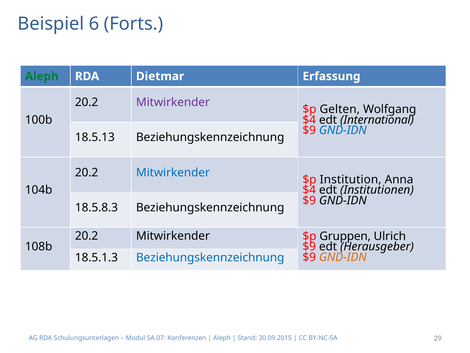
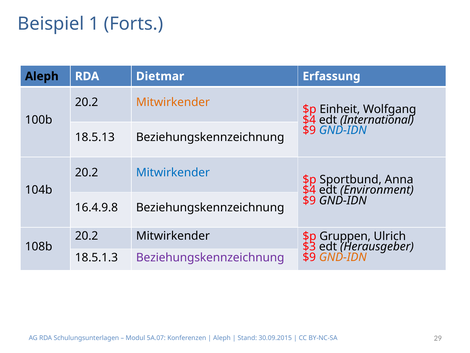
6: 6 -> 1 (94, 24)
Aleph colour: green -> black (42, 76)
Mitwirkender colour: purple -> orange (173, 102)
Gelten: Gelten -> Einheit (340, 109)
Institution: Institution -> Sportbund (351, 179)
Institutionen: Institutionen -> Environment (377, 190)
18.5.8.3: 18.5.8.3 -> 16.4.9.8 (96, 207)
$9: $9 -> $3 (309, 246)
Beziehungskennzeichnung colour: blue -> purple (210, 257)
